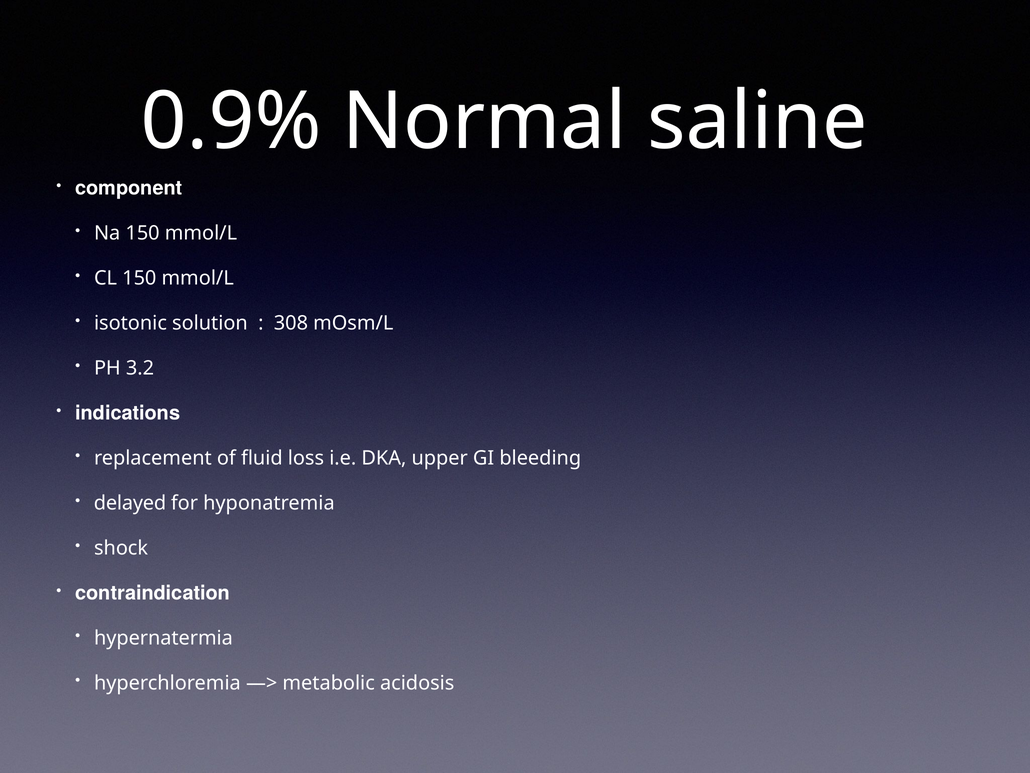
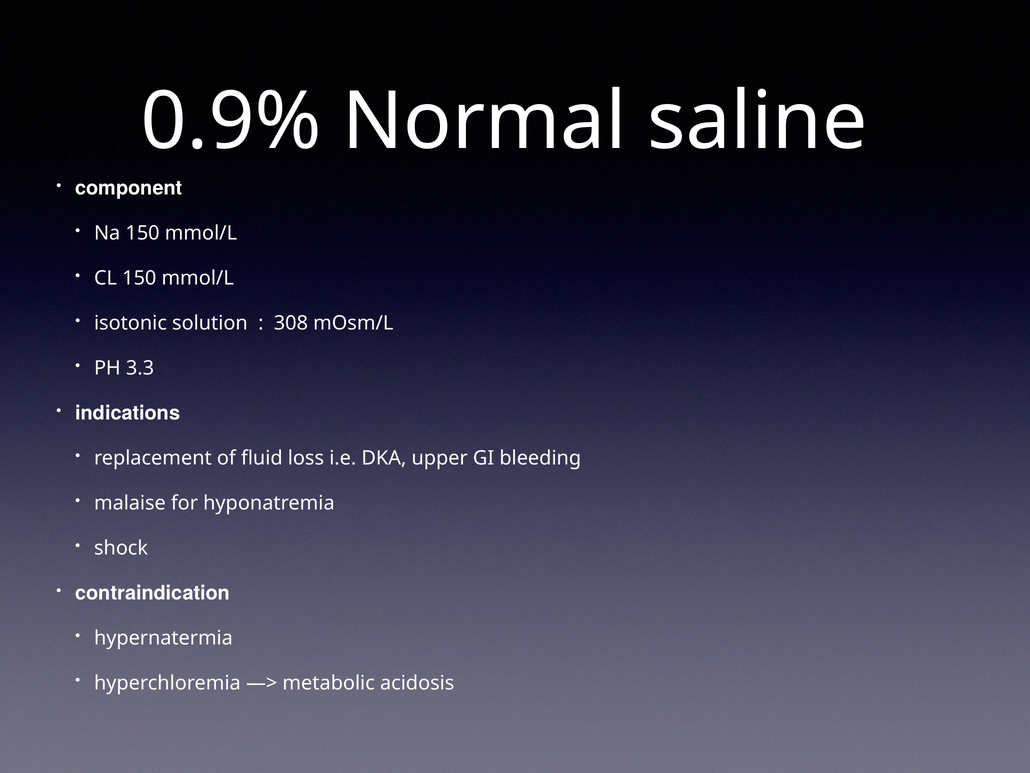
3.2: 3.2 -> 3.3 (140, 368)
delayed: delayed -> malaise (130, 503)
